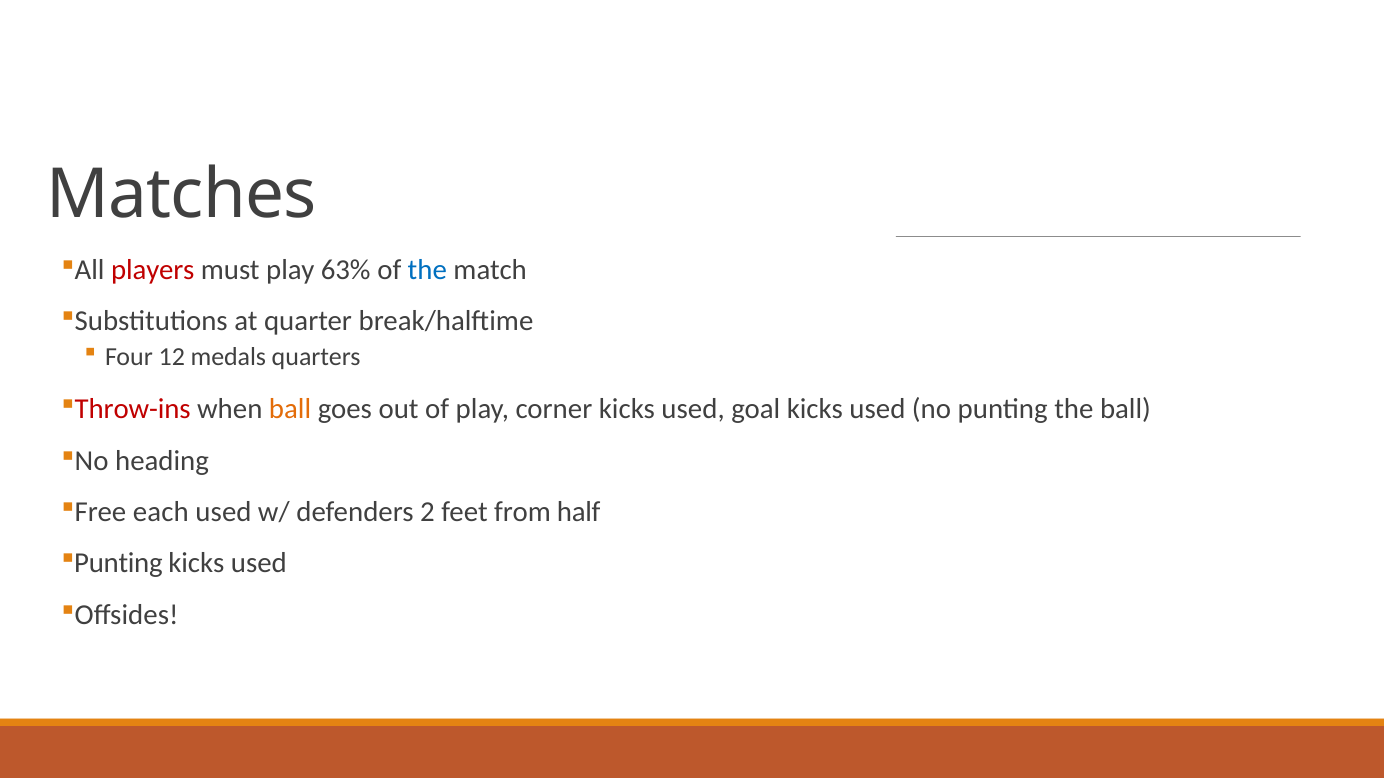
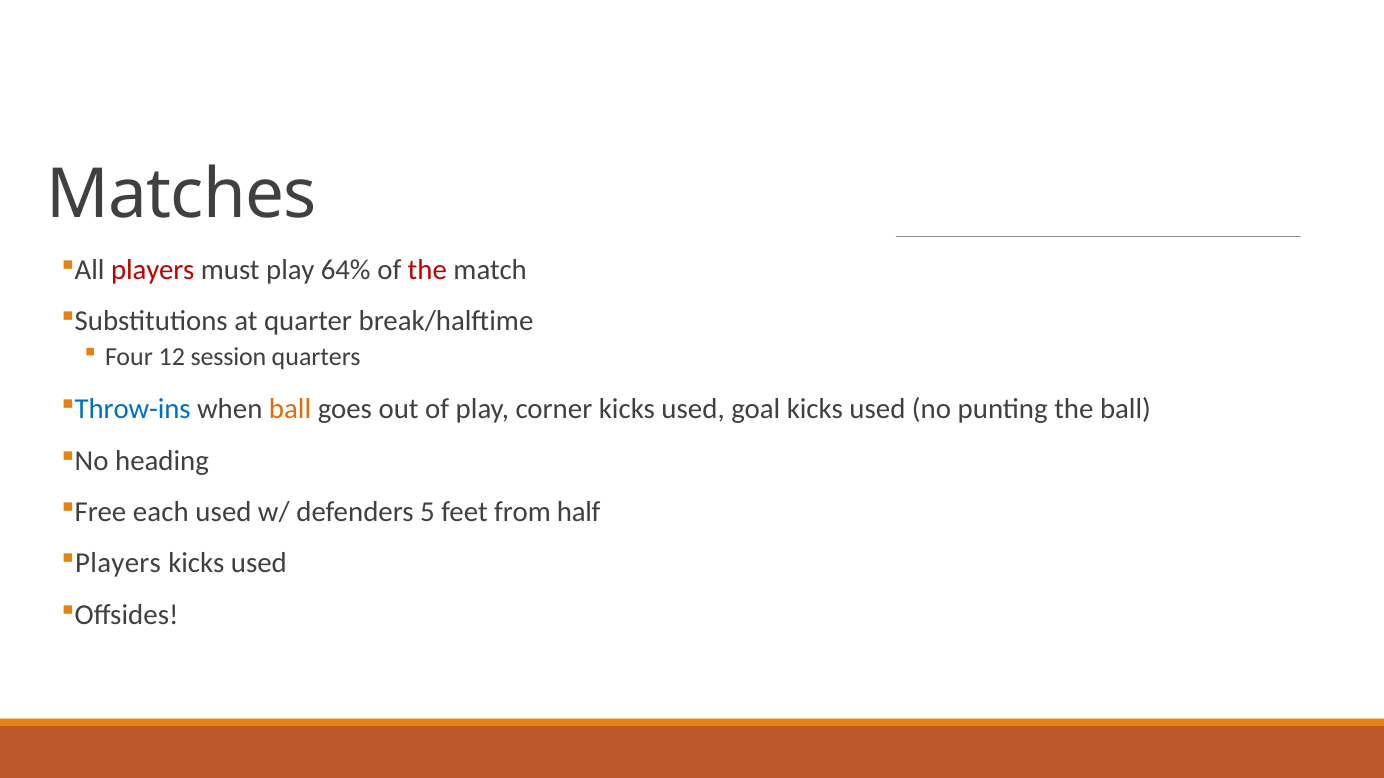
63%: 63% -> 64% (346, 270)
the colour: blue -> red (427, 270)
medals: medals -> session (228, 357)
Throw-ins colour: red -> blue (133, 410)
2: 2 -> 5 (427, 512)
Punting: Punting -> Players (118, 564)
